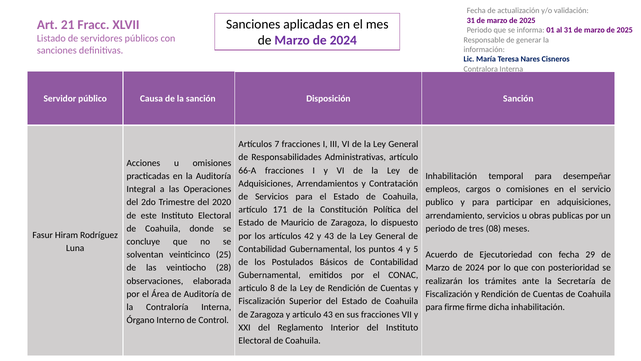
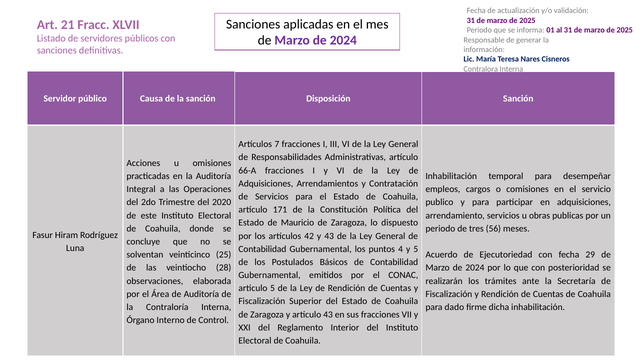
08: 08 -> 56 (493, 228)
articulo 8: 8 -> 5 (273, 288)
para firme: firme -> dado (454, 307)
